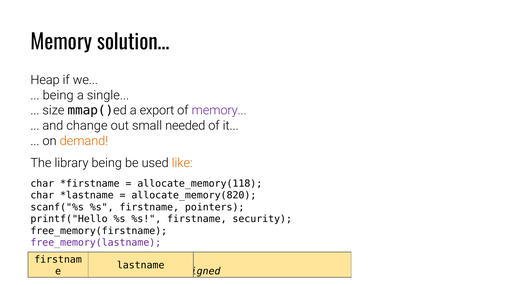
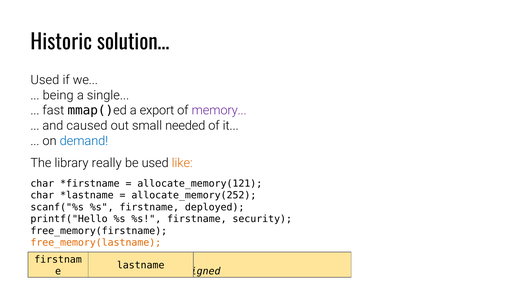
Memory: Memory -> Historic (61, 43)
Heap: Heap -> Used (45, 80)
size: size -> fast (53, 111)
change: change -> caused (87, 126)
demand colour: orange -> blue (84, 141)
library being: being -> really (107, 163)
allocate_memory(118: allocate_memory(118 -> allocate_memory(121 (200, 184)
allocate_memory(820: allocate_memory(820 -> allocate_memory(252 (194, 195)
pointers: pointers -> deployed (215, 207)
free_memory(lastname colour: purple -> orange (96, 243)
